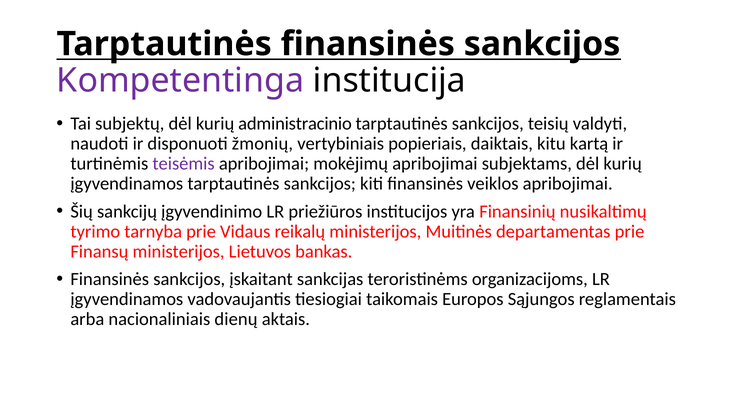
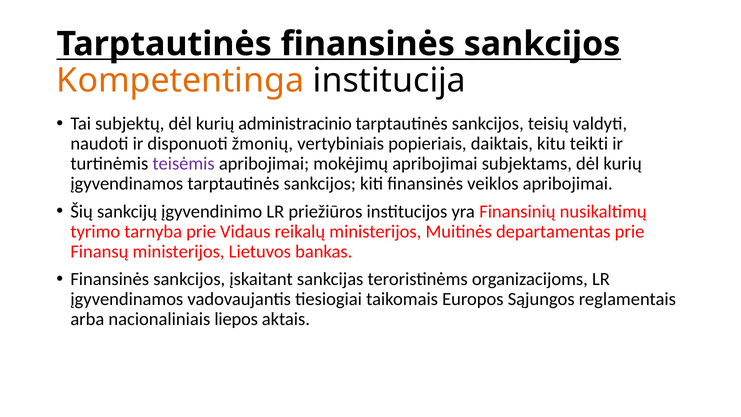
Kompetentinga colour: purple -> orange (180, 81)
kartą: kartą -> teikti (589, 144)
dienų: dienų -> liepos (236, 319)
